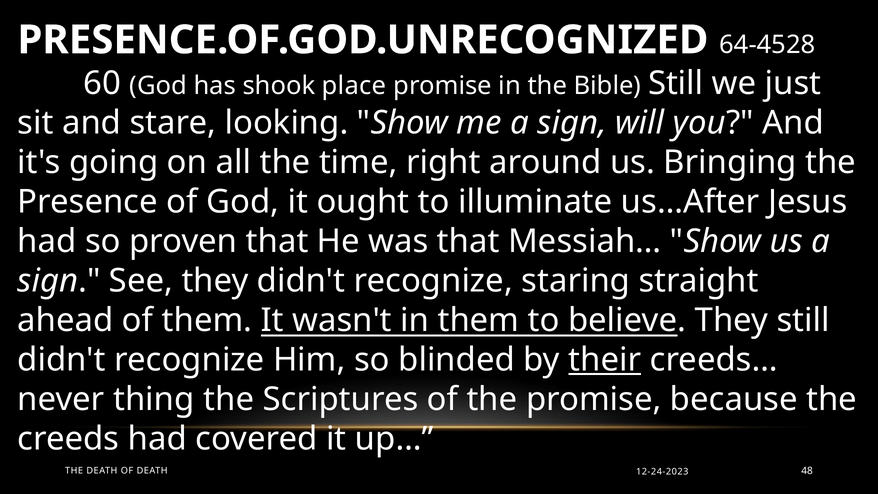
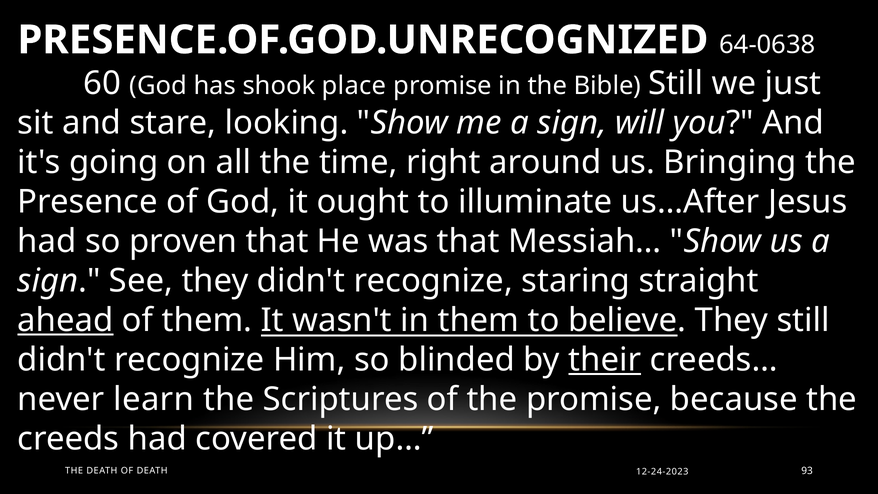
64-4528: 64-4528 -> 64-0638 (767, 45)
ahead underline: none -> present (65, 320)
thing: thing -> learn (154, 399)
48: 48 -> 93 (807, 471)
